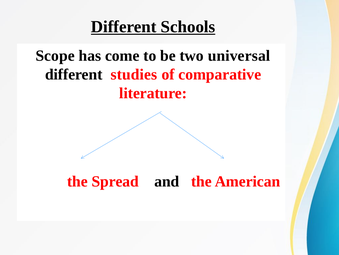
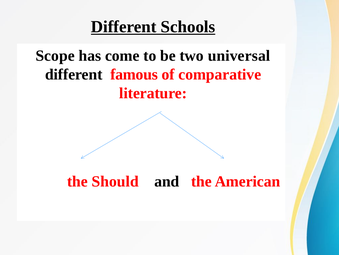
studies: studies -> famous (134, 74)
Spread: Spread -> Should (115, 181)
